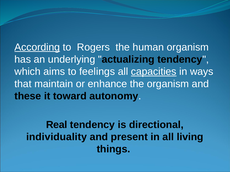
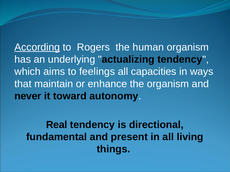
capacities underline: present -> none (154, 72)
these: these -> never (28, 96)
individuality: individuality -> fundamental (57, 137)
